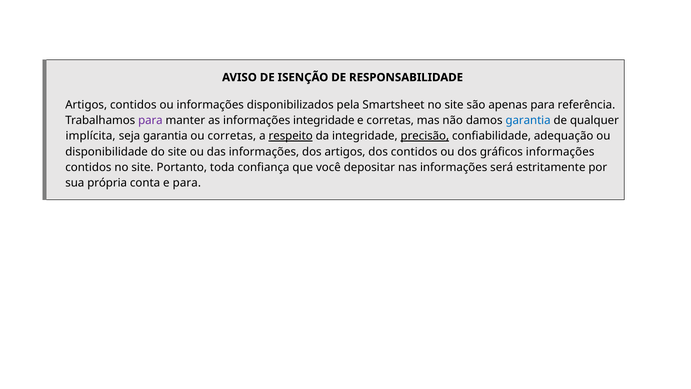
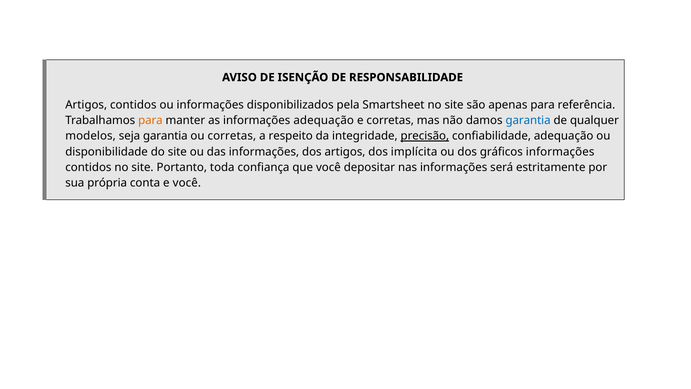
para colour: purple -> orange (150, 120)
informações integridade: integridade -> adequação (324, 120)
implícita: implícita -> modelos (91, 136)
respeito underline: present -> none (291, 136)
dos contidos: contidos -> implícita (414, 152)
e para: para -> você (187, 183)
